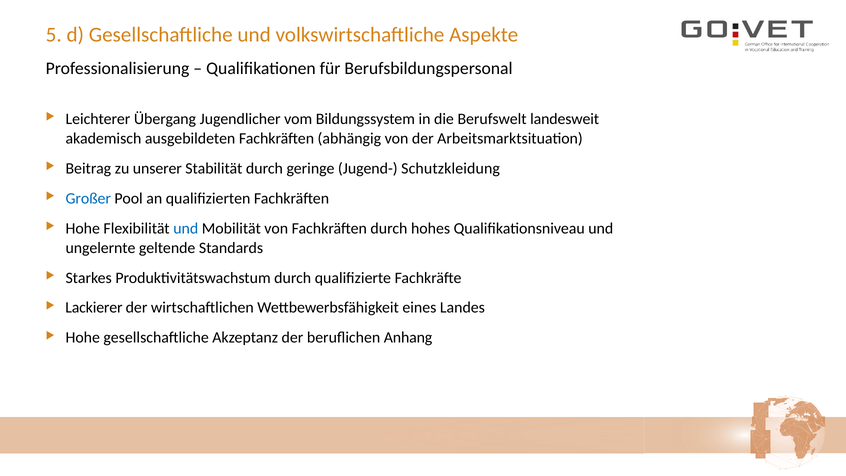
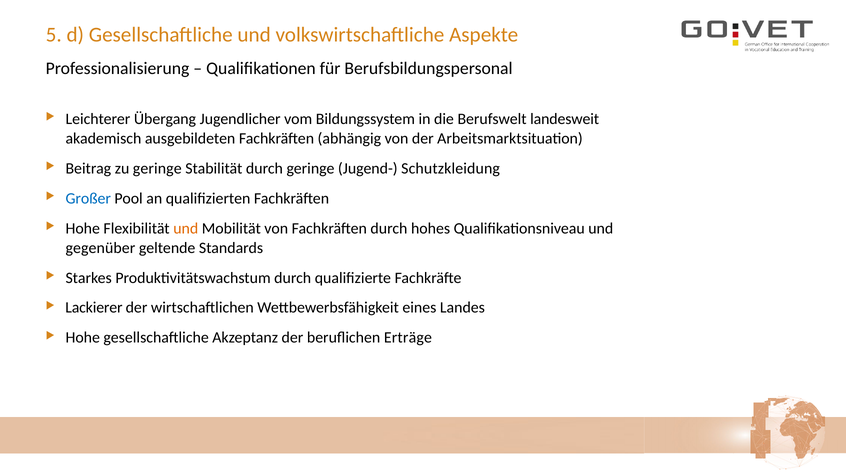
zu unserer: unserer -> geringe (157, 168)
und colour: blue -> orange (186, 228)
ungelernte: ungelernte -> gegenüber (100, 248)
Anhang: Anhang -> Erträge (408, 338)
